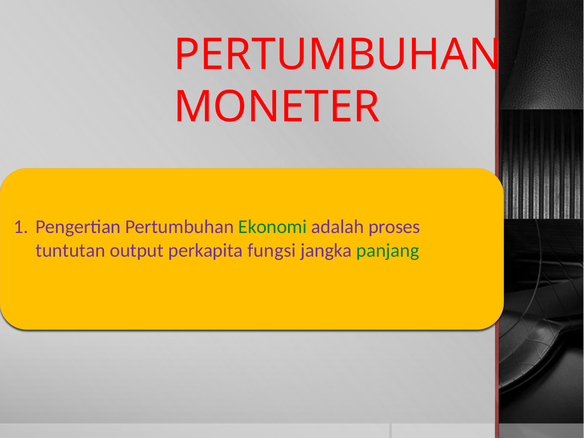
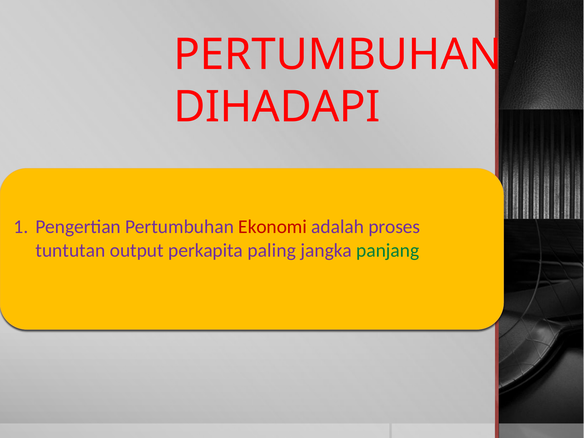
MONETER: MONETER -> DIHADAPI (277, 107)
Ekonomi colour: green -> red (273, 227)
fungsi: fungsi -> paling (272, 250)
